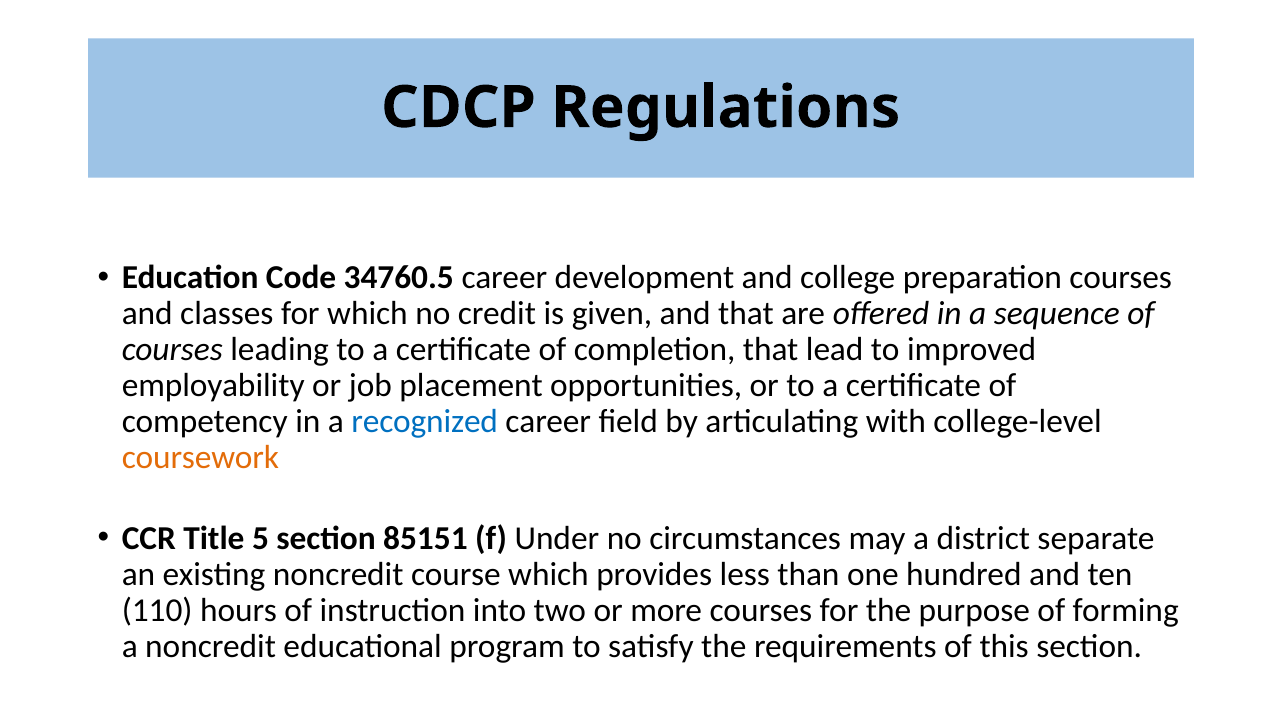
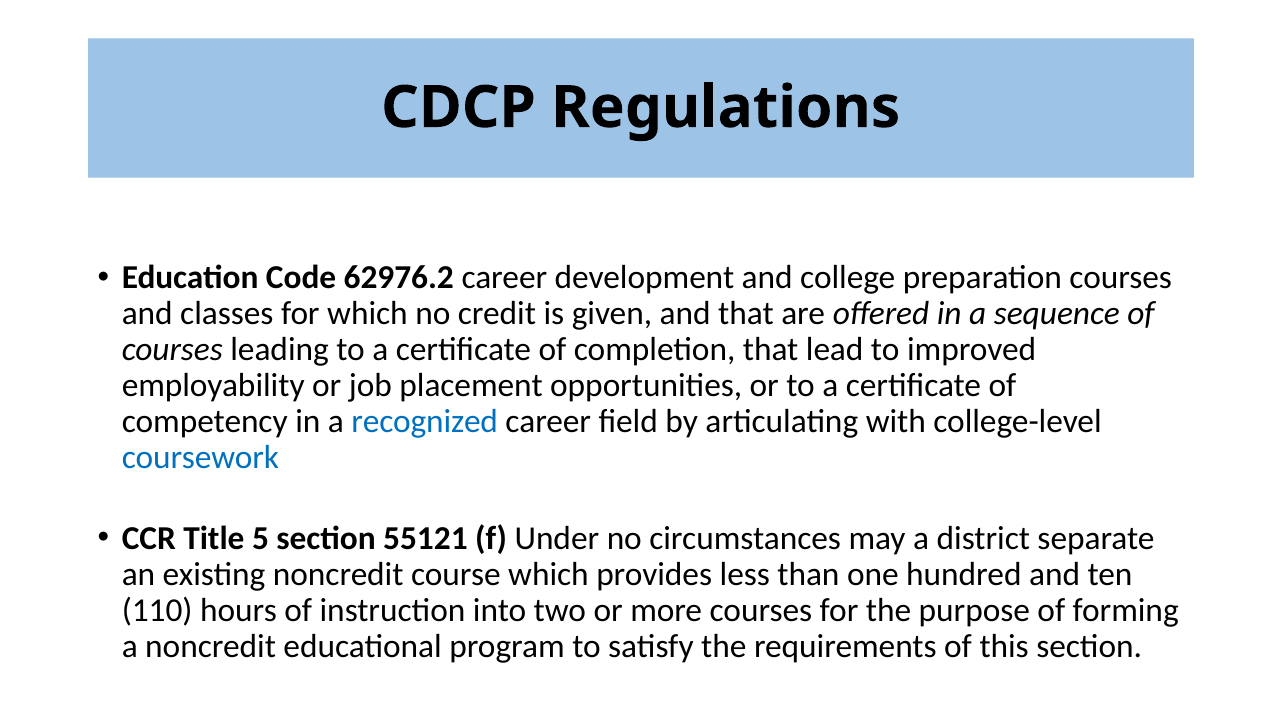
34760.5: 34760.5 -> 62976.2 (399, 278)
coursework colour: orange -> blue (200, 458)
85151: 85151 -> 55121 (425, 538)
